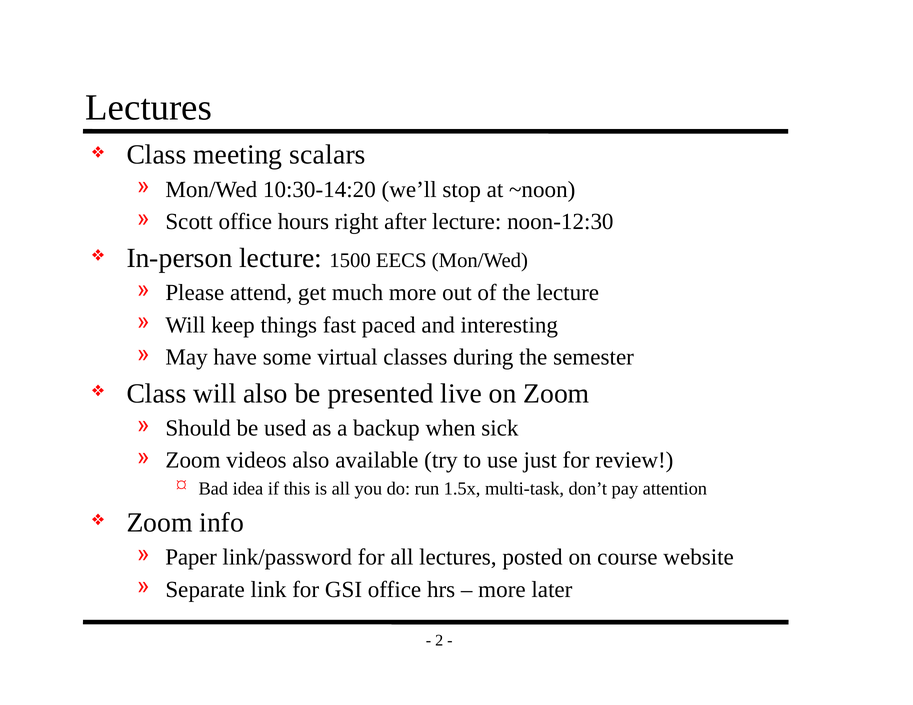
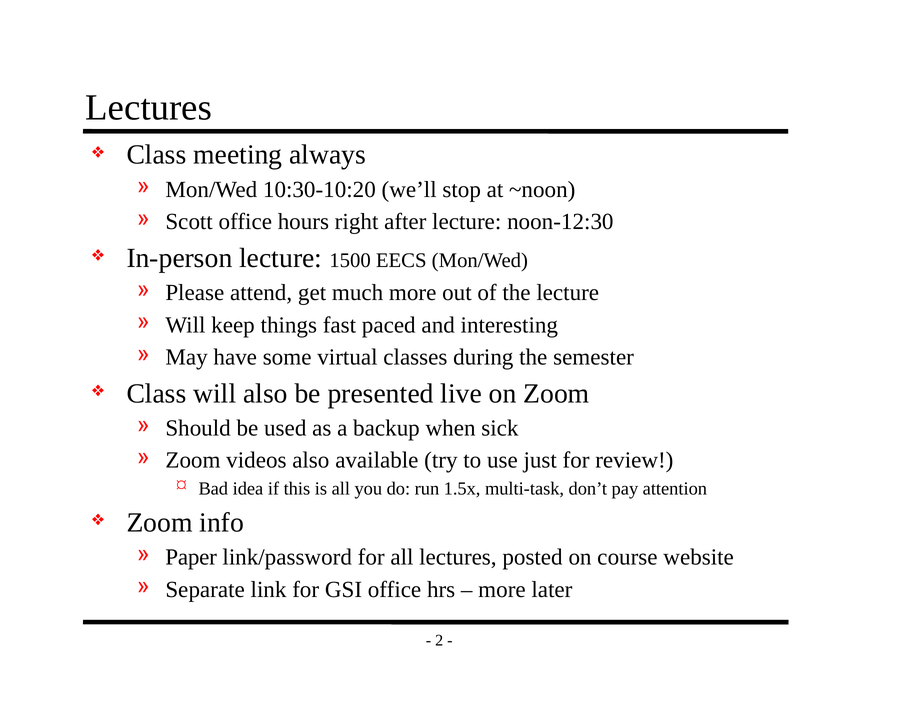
scalars: scalars -> always (328, 155)
10:30-14:20: 10:30-14:20 -> 10:30-10:20 (319, 190)
